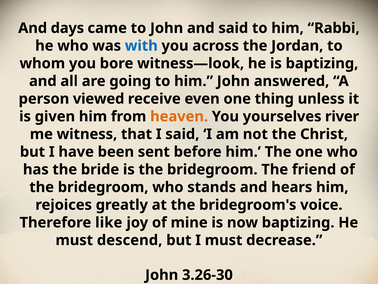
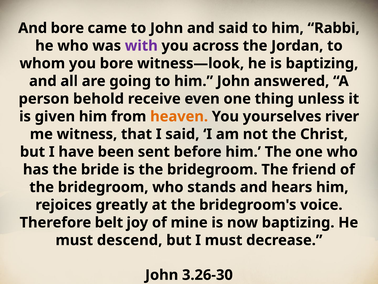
And days: days -> bore (67, 28)
with colour: blue -> purple (141, 46)
viewed: viewed -> behold (99, 99)
like: like -> belt (109, 222)
